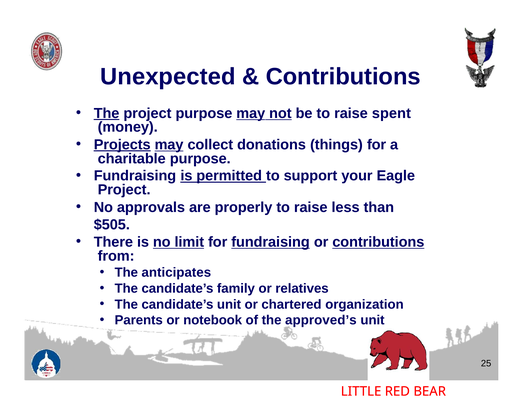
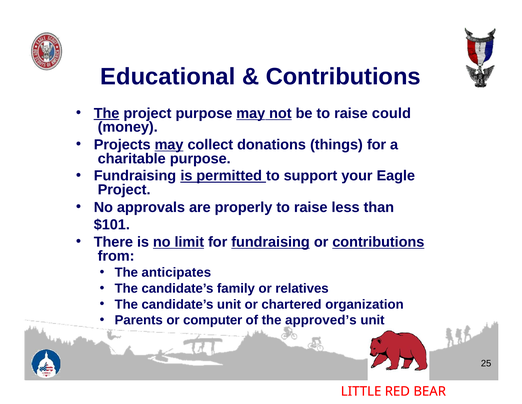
Unexpected: Unexpected -> Educational (168, 77)
spent: spent -> could (391, 113)
Projects underline: present -> none (122, 144)
$505: $505 -> $101 (112, 224)
notebook: notebook -> computer (213, 320)
